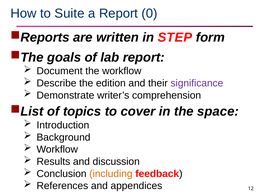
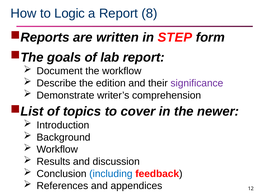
Suite: Suite -> Logic (70, 13)
0: 0 -> 8 (150, 13)
space: space -> newer (218, 111)
including colour: orange -> blue (111, 174)
